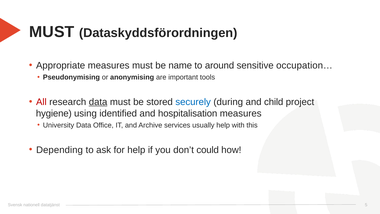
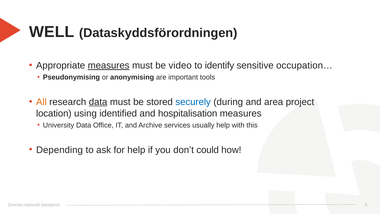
MUST: MUST -> WELL (52, 32)
measures underline: none -> present (109, 65)
name: name -> video (180, 65)
around: around -> identify (220, 65)
All colour: red -> orange (41, 102)
child: child -> area (274, 102)
hygiene: hygiene -> location (54, 113)
